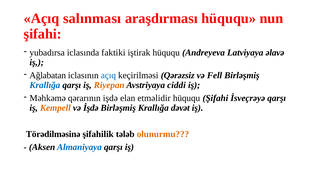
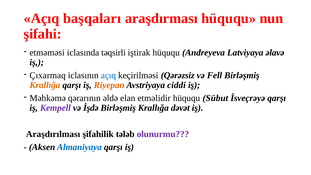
salınması: salınması -> başqaları (92, 18)
yubadırsa: yubadırsa -> etməməsi (47, 53)
faktiki: faktiki -> təqsirli (113, 53)
Ağlabatan: Ağlabatan -> Çıxarmaq (48, 75)
Krallığa colour: blue -> orange (45, 85)
işdə: işdə -> əldə (110, 98)
hüququ Şifahi: Şifahi -> Sübut (215, 98)
Kempell colour: orange -> purple (55, 108)
Törədilməsinə: Törədilməsinə -> Araşdırılması (53, 134)
olunurmu colour: orange -> purple (163, 134)
